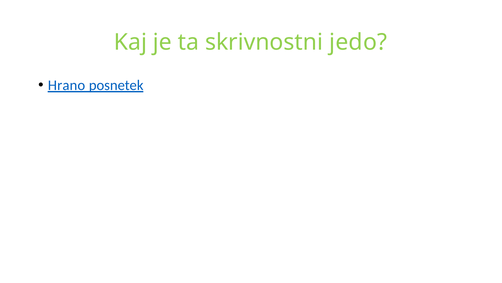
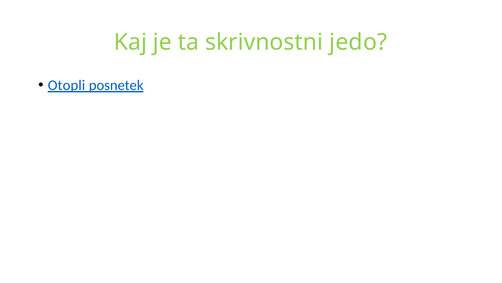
Hrano: Hrano -> Otopli (67, 85)
